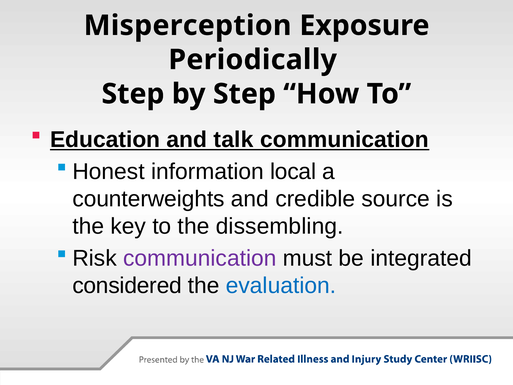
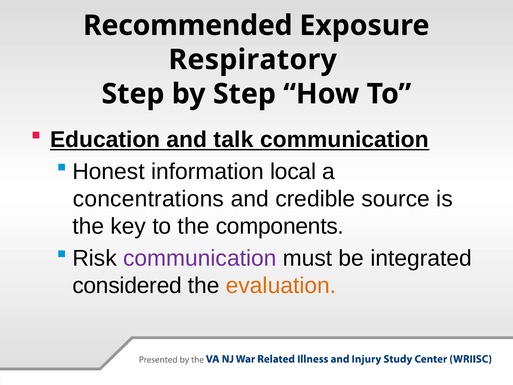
Misperception: Misperception -> Recommended (188, 25)
Periodically: Periodically -> Respiratory (253, 60)
counterweights: counterweights -> concentrations (148, 199)
dissembling: dissembling -> components (280, 226)
evaluation colour: blue -> orange (281, 286)
